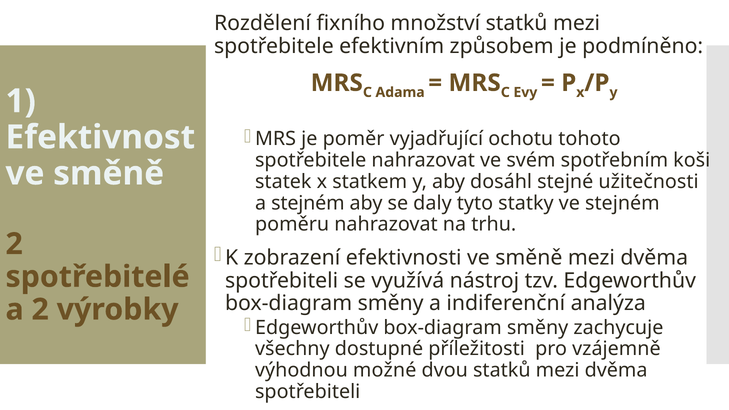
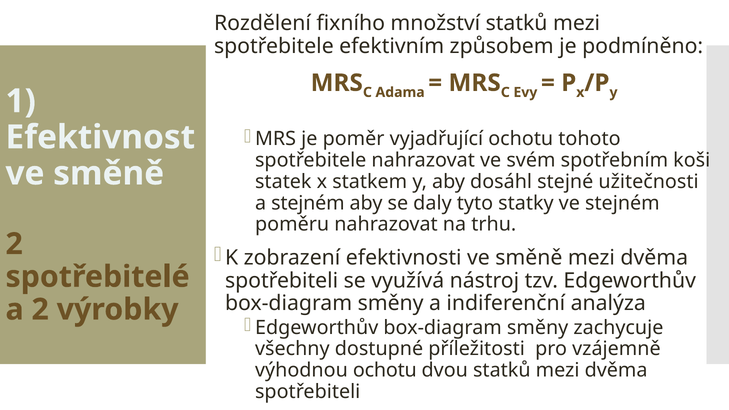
výhodnou možné: možné -> ochotu (385, 370)
